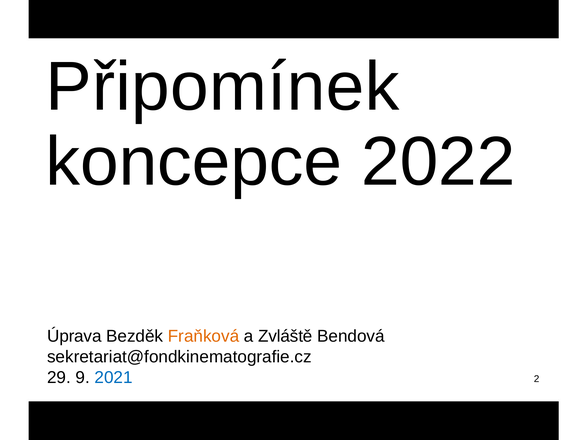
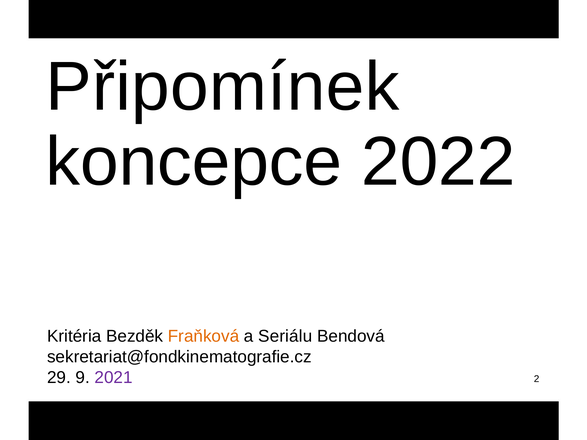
Úprava: Úprava -> Kritéria (74, 337)
Zvláště: Zvláště -> Seriálu (285, 337)
2021 colour: blue -> purple (114, 378)
